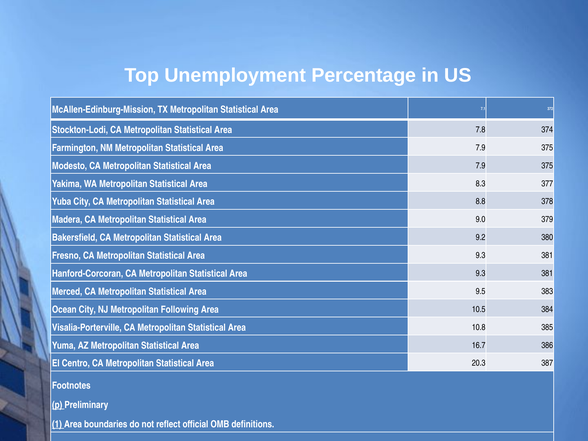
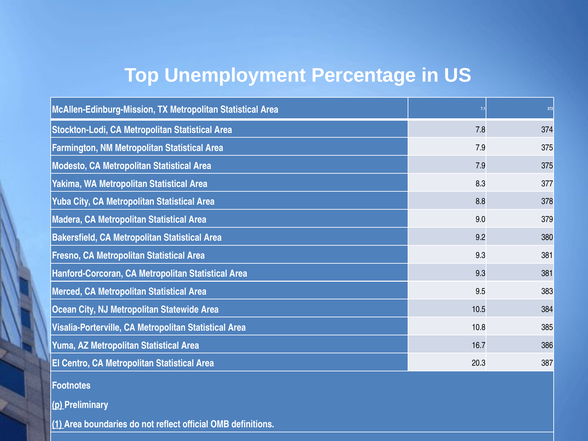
Metropolitan Following: Following -> Statewide (180, 310)
